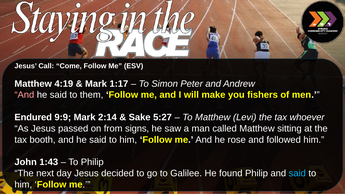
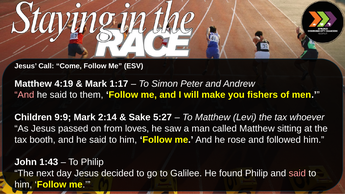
Endured: Endured -> Children (33, 117)
signs: signs -> loves (137, 129)
said colour: light blue -> pink (297, 173)
